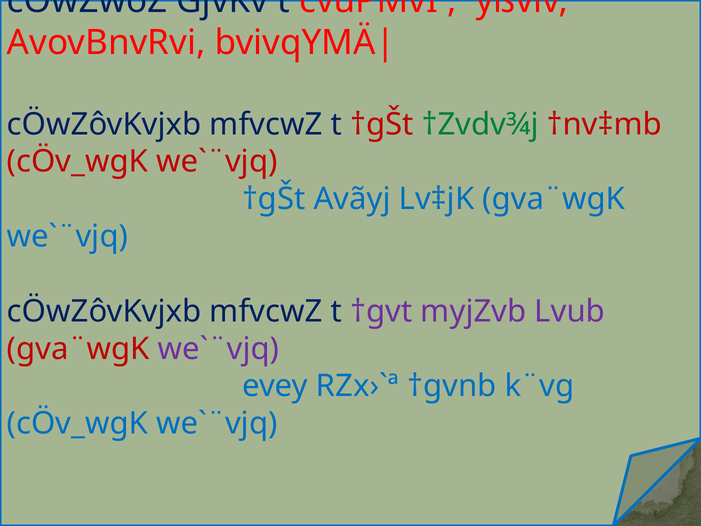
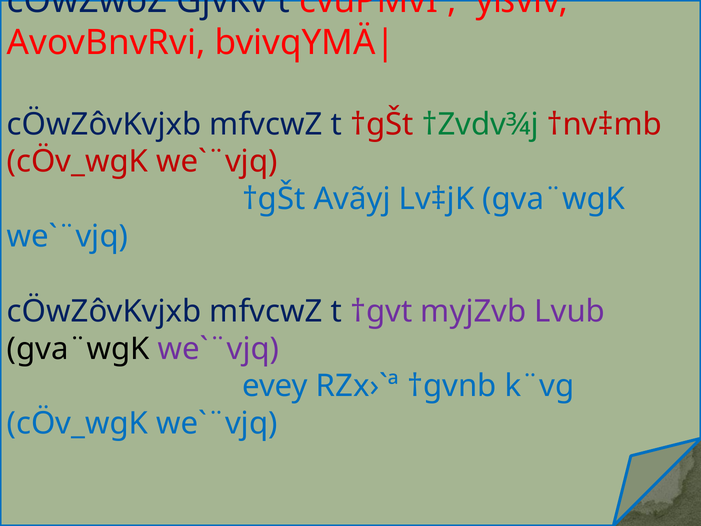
gva¨wgK colour: red -> black (78, 349)
